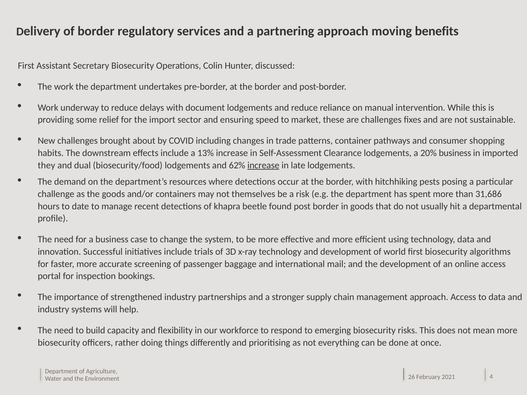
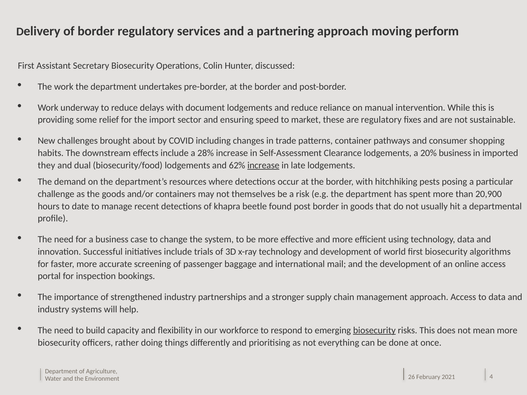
benefits: benefits -> perform (437, 31)
are challenges: challenges -> regulatory (381, 120)
13%: 13% -> 28% (206, 153)
31,686: 31,686 -> 20,900 (489, 194)
biosecurity underline: none -> present (374, 331)
